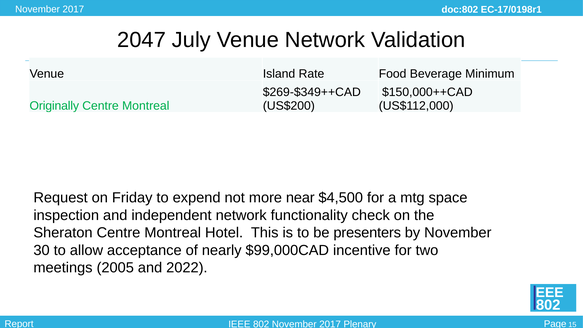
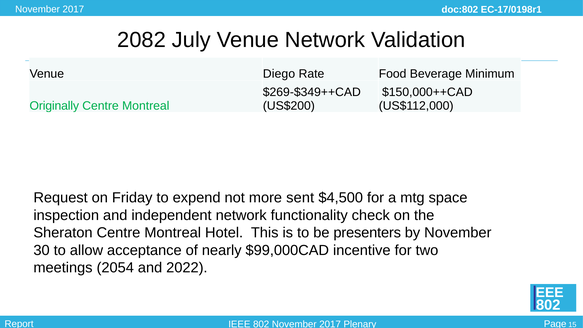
2047: 2047 -> 2082 (142, 40)
Island: Island -> Diego (279, 74)
near: near -> sent (300, 198)
2005: 2005 -> 2054 (115, 268)
